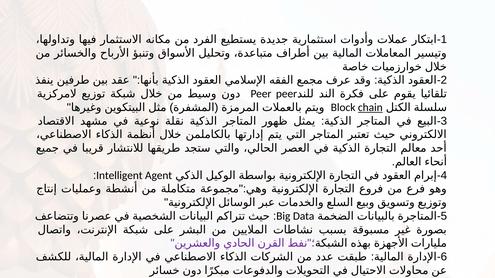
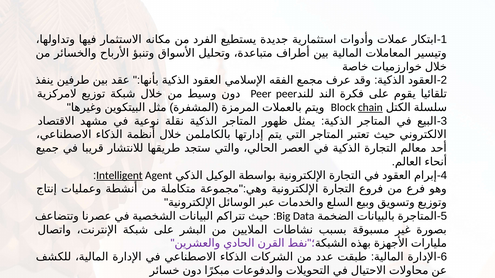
Intelligent underline: none -> present (119, 176)
